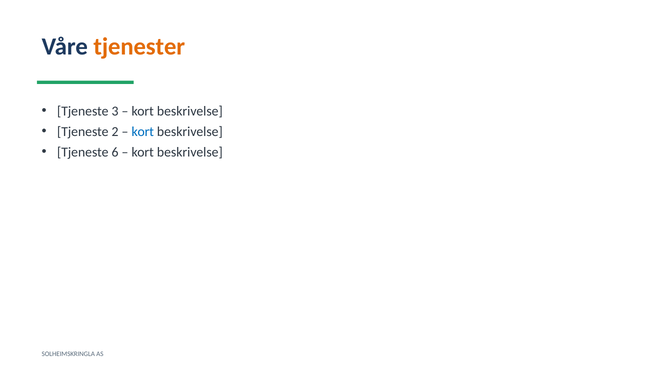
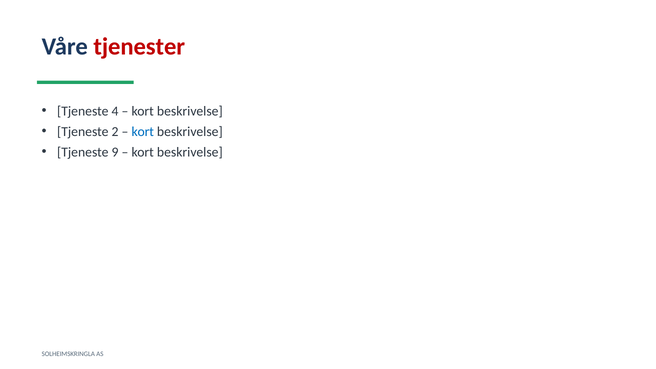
tjenester colour: orange -> red (139, 47)
3: 3 -> 4 (115, 111)
6: 6 -> 9 (115, 152)
